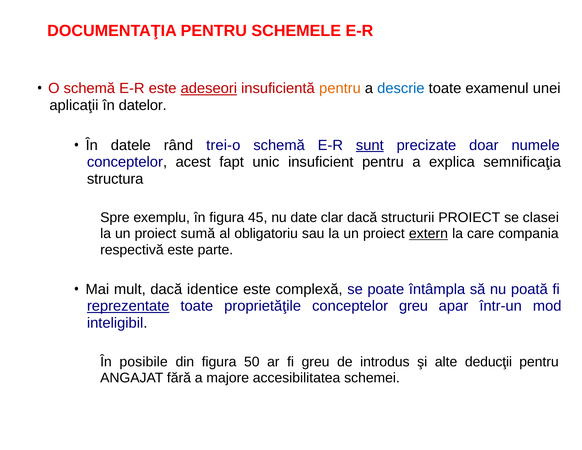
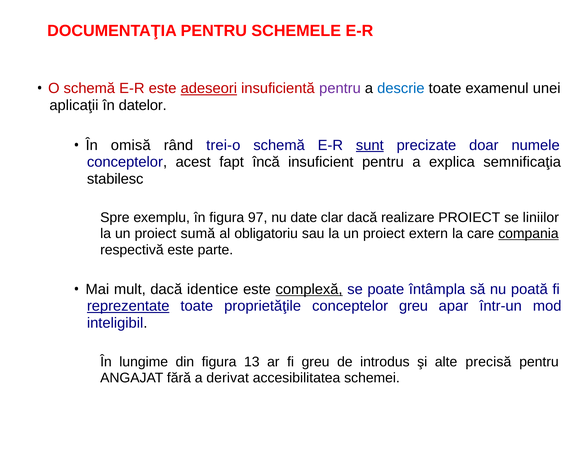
pentru colour: orange -> purple (340, 88)
datele: datele -> omisă (131, 145)
unic: unic -> încă (266, 162)
structura: structura -> stabilesc (115, 179)
45: 45 -> 97 (258, 218)
structurii: structurii -> realizare (408, 218)
clasei: clasei -> liniilor (541, 218)
extern underline: present -> none (428, 234)
compania underline: none -> present (528, 234)
complexă underline: none -> present (309, 289)
posibile: posibile -> lungime (144, 362)
50: 50 -> 13 (252, 362)
deducţii: deducţii -> precisă (488, 362)
majore: majore -> derivat (228, 378)
